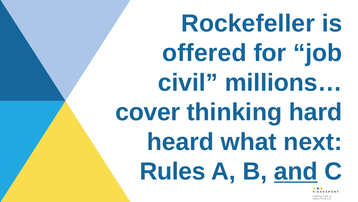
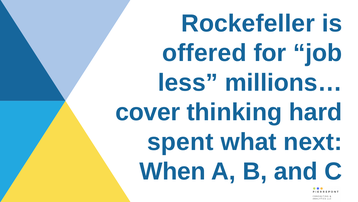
civil: civil -> less (188, 82)
heard: heard -> spent (180, 141)
Rules: Rules -> When (173, 171)
and underline: present -> none (296, 171)
